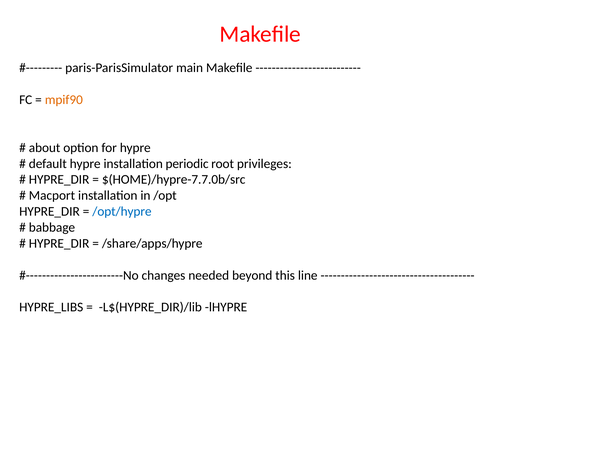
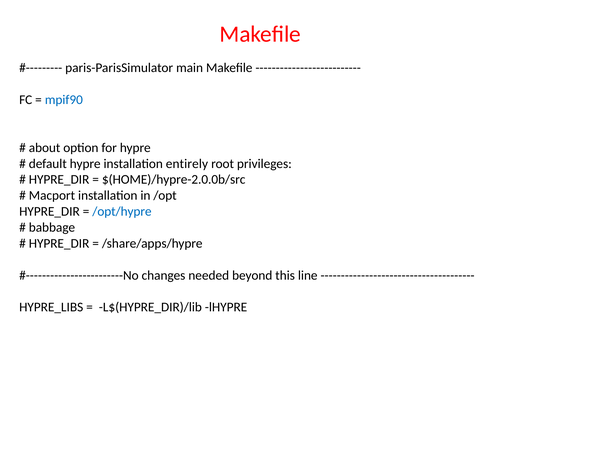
mpif90 colour: orange -> blue (64, 100)
periodic: periodic -> entirely (187, 164)
$(HOME)/hypre-7.7.0b/src: $(HOME)/hypre-7.7.0b/src -> $(HOME)/hypre-2.0.0b/src (174, 180)
